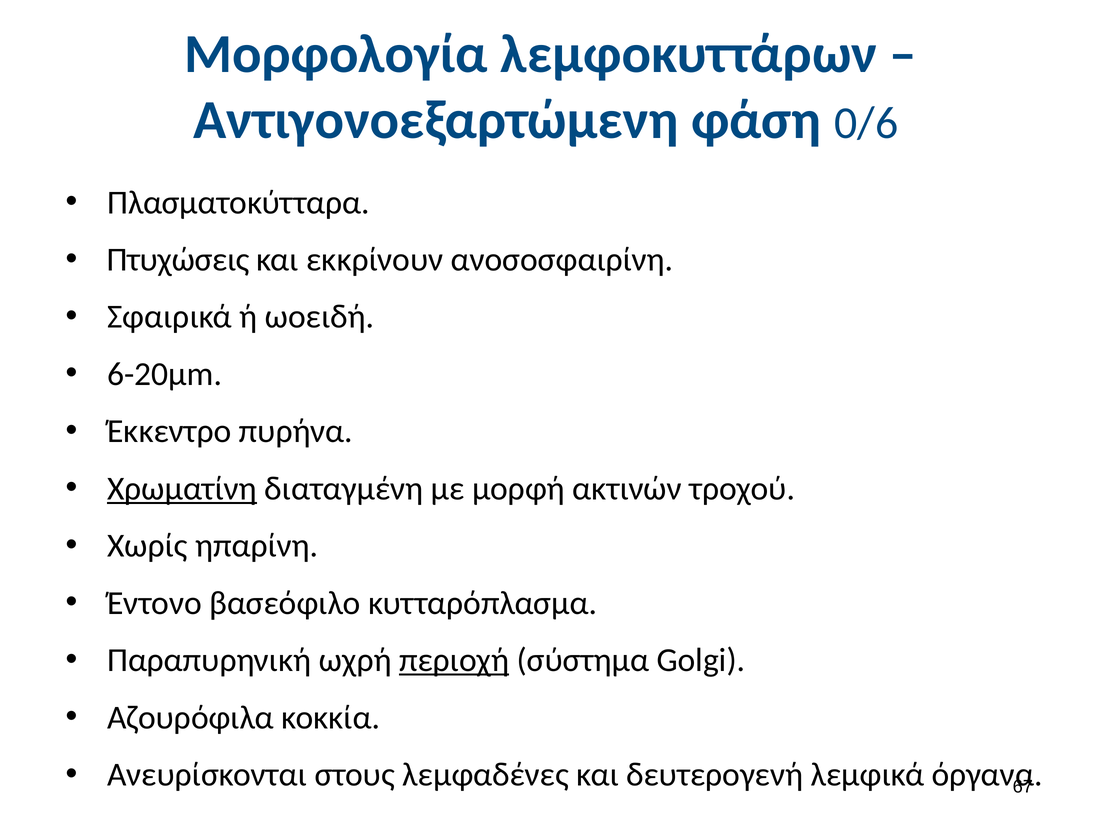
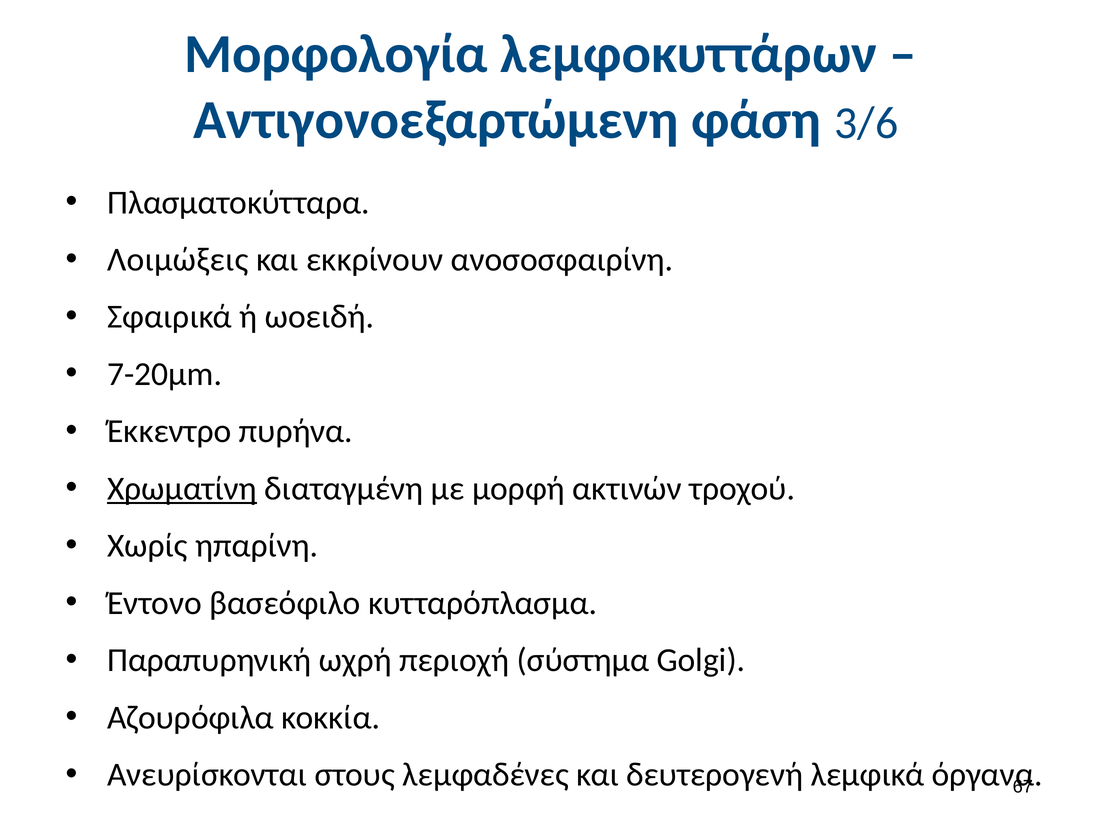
0/6: 0/6 -> 3/6 (866, 123)
Πτυχώσεις: Πτυχώσεις -> Λοιμώξεις (178, 260)
6-20μm: 6-20μm -> 7-20μm (165, 374)
περιοχή underline: present -> none (454, 660)
